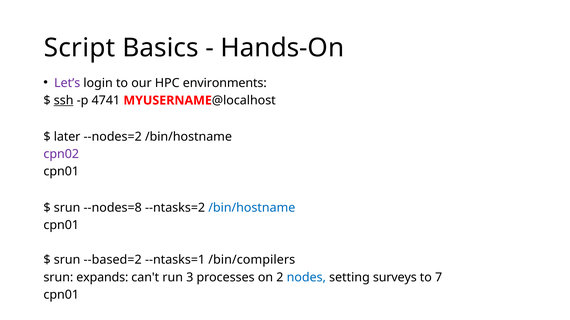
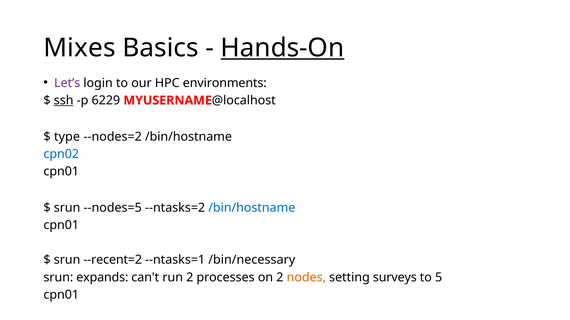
Script: Script -> Mixes (80, 48)
Hands-On underline: none -> present (282, 48)
4741: 4741 -> 6229 (106, 101)
later: later -> type (67, 137)
cpn02 colour: purple -> blue (61, 154)
--nodes=8: --nodes=8 -> --nodes=5 (113, 208)
--based=2: --based=2 -> --recent=2 (113, 260)
/bin/compilers: /bin/compilers -> /bin/necessary (252, 260)
run 3: 3 -> 2 (190, 278)
nodes colour: blue -> orange (306, 278)
7: 7 -> 5 (439, 278)
